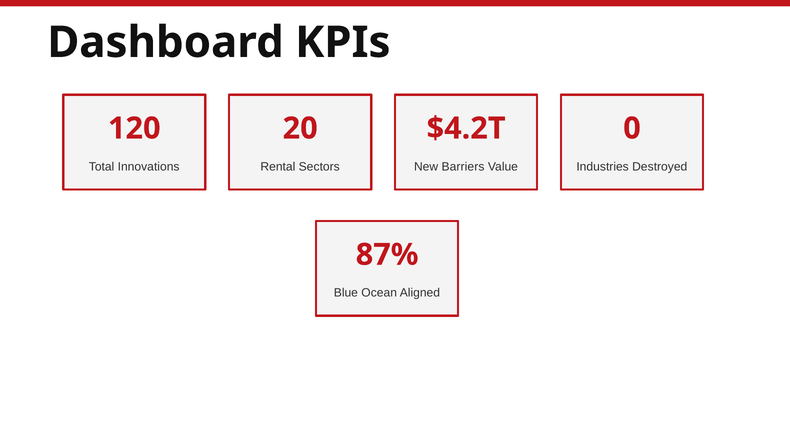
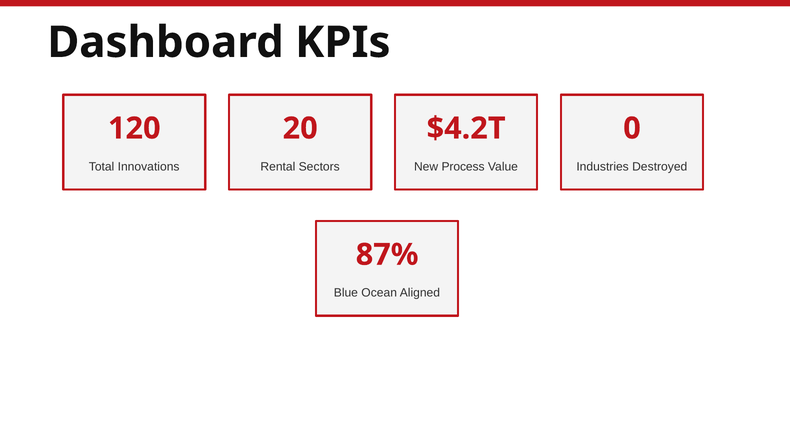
Barriers: Barriers -> Process (463, 167)
